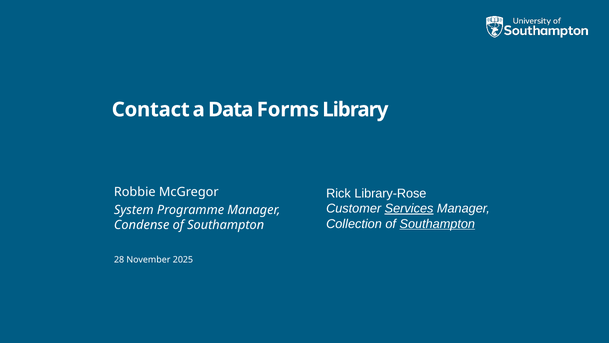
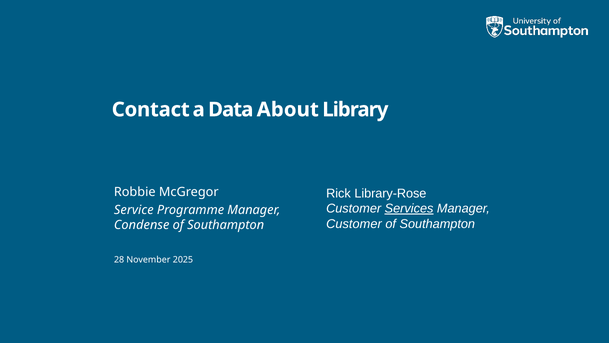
Forms: Forms -> About (288, 109)
System: System -> Service (134, 210)
Collection: Collection -> Customer (354, 224)
Southampton underline: present -> none (437, 224)
